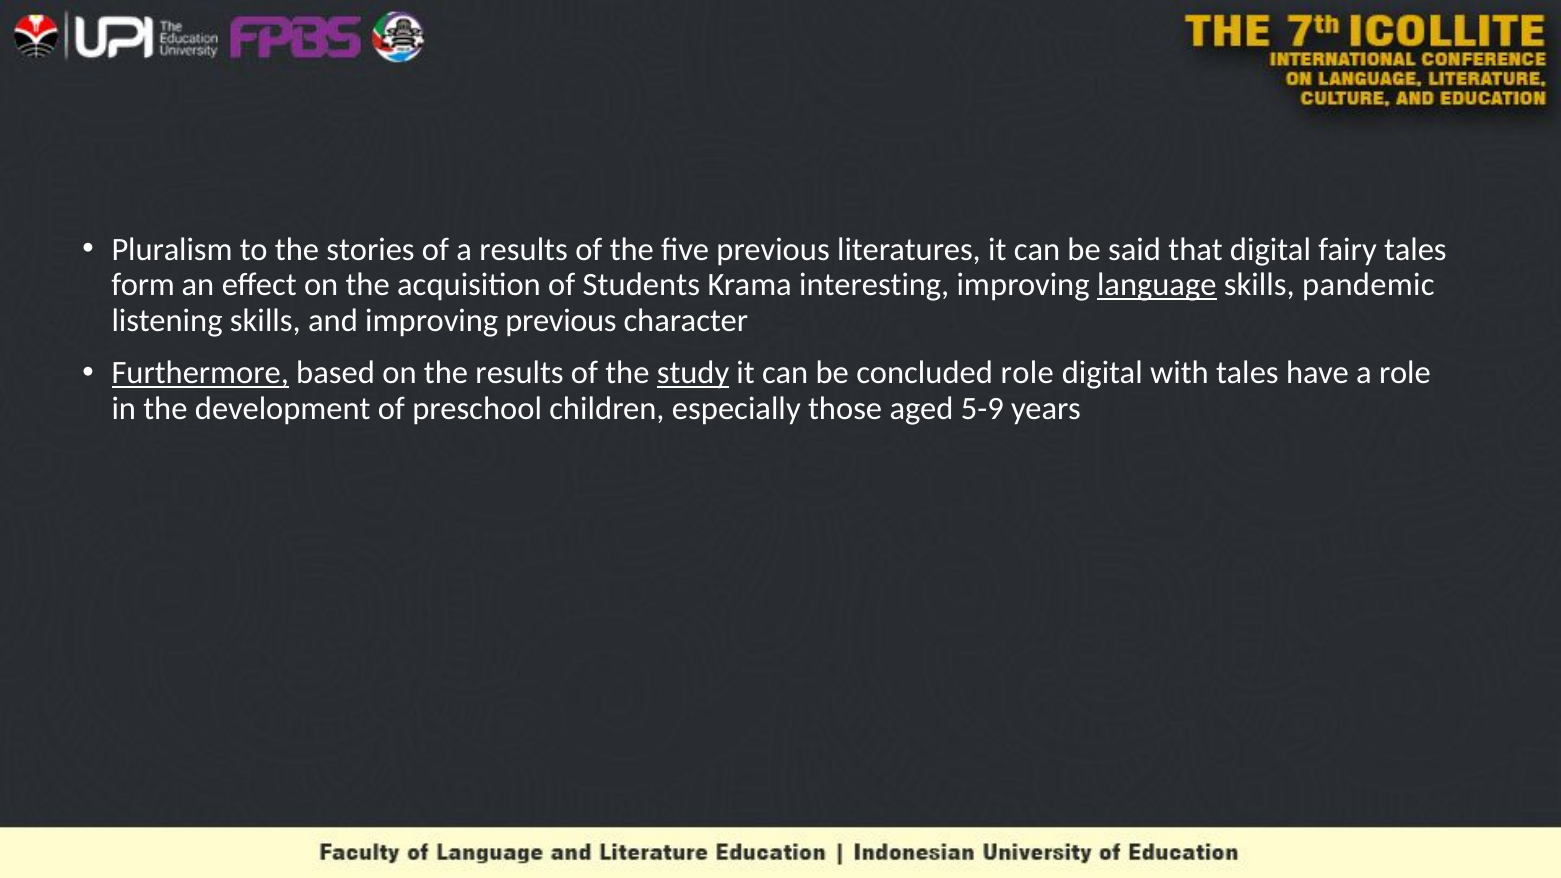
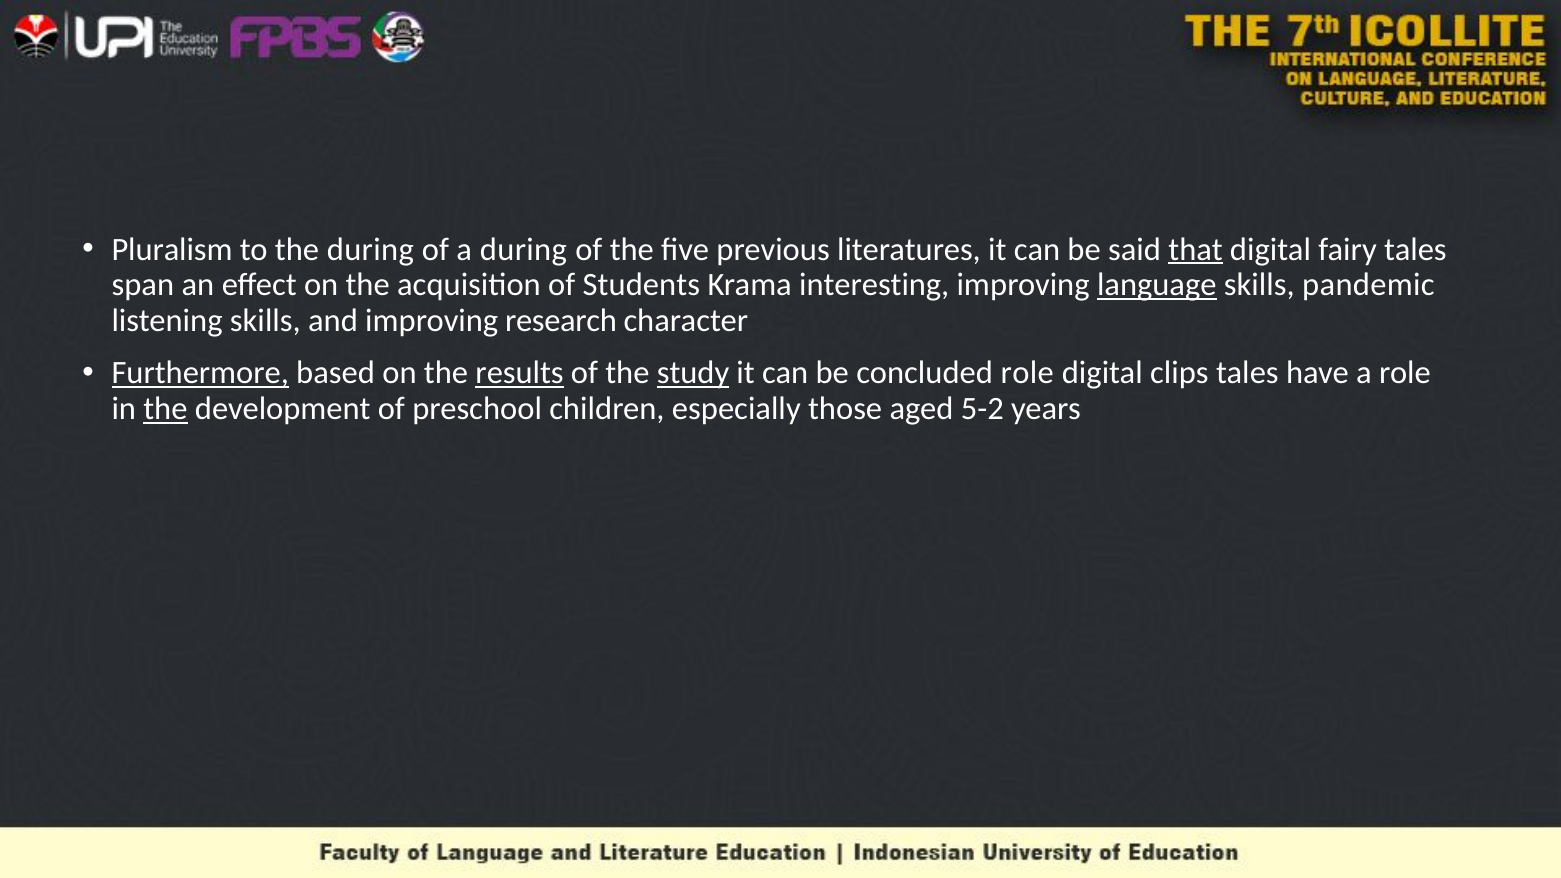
the stories: stories -> during (370, 249)
a results: results -> during (523, 249)
that underline: none -> present (1196, 249)
form: form -> span (143, 285)
improving previous: previous -> research (561, 321)
results underline: none -> present (520, 373)
with: with -> clips (1179, 373)
the underline: none -> present (165, 409)
5-9: 5-9 -> 5-2 (982, 409)
